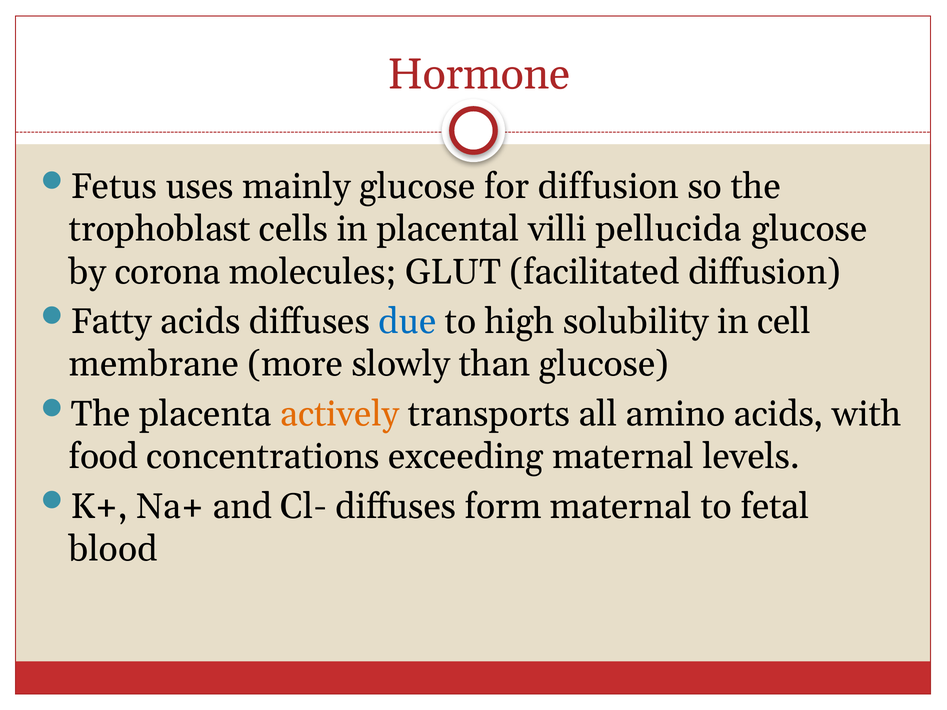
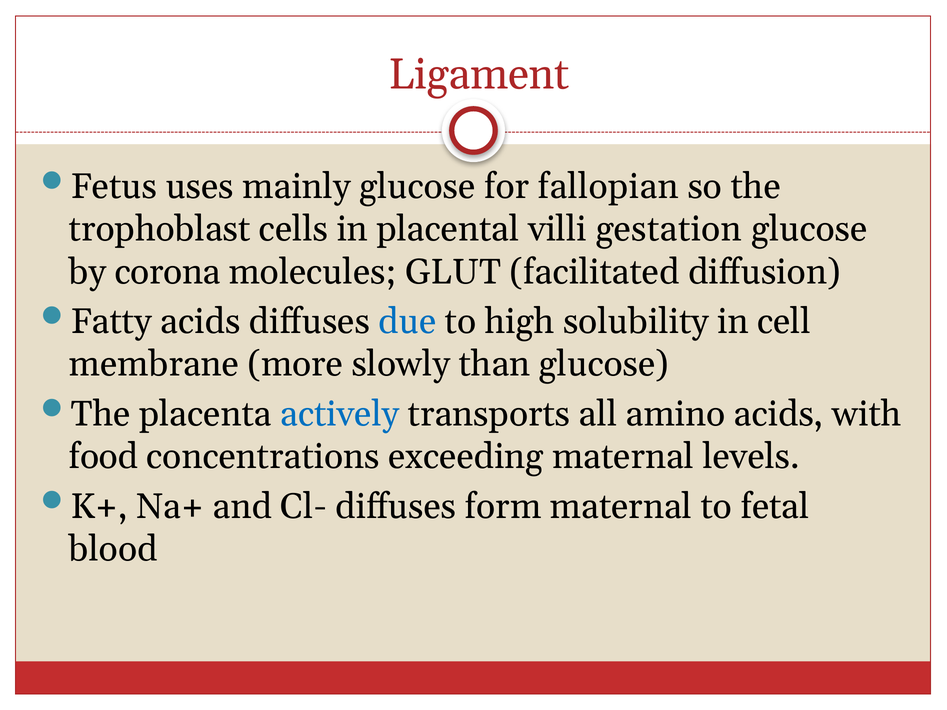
Hormone: Hormone -> Ligament (479, 75)
for diffusion: diffusion -> fallopian (608, 187)
pellucida: pellucida -> gestation (669, 229)
actively colour: orange -> blue (340, 414)
